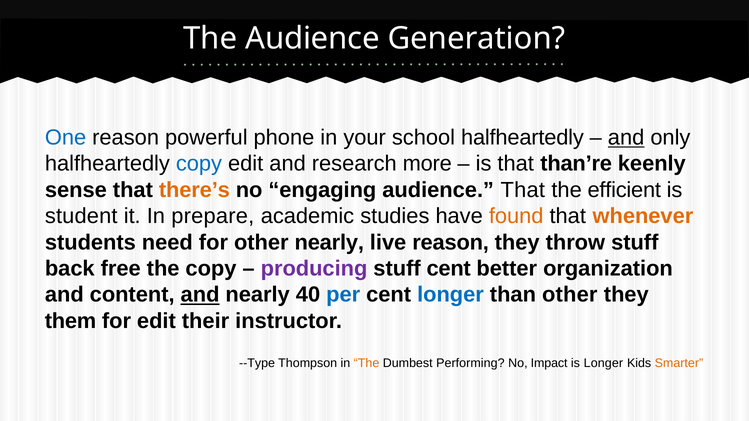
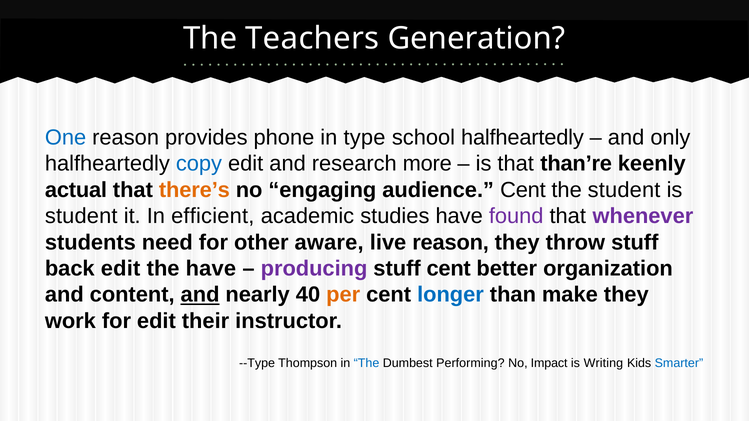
The Audience: Audience -> Teachers (312, 38)
powerful: powerful -> provides (206, 138)
your: your -> type (365, 138)
and underline: present -> none (626, 138)
sense: sense -> actual (76, 190)
audience That: That -> Cent (523, 190)
the efficient: efficient -> student (624, 190)
prepare: prepare -> efficient (213, 216)
found colour: orange -> purple (516, 216)
whenever colour: orange -> purple (643, 216)
other nearly: nearly -> aware (329, 243)
back free: free -> edit (121, 269)
the copy: copy -> have (211, 269)
per colour: blue -> orange (343, 295)
than other: other -> make (570, 295)
them: them -> work (70, 321)
The colour: orange -> blue (367, 364)
is Longer: Longer -> Writing (603, 364)
Smarter colour: orange -> blue (679, 364)
